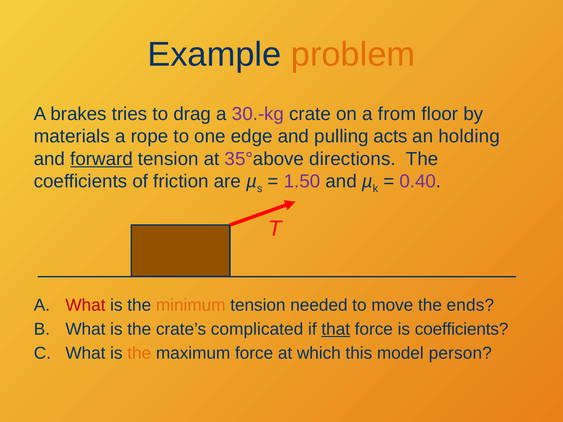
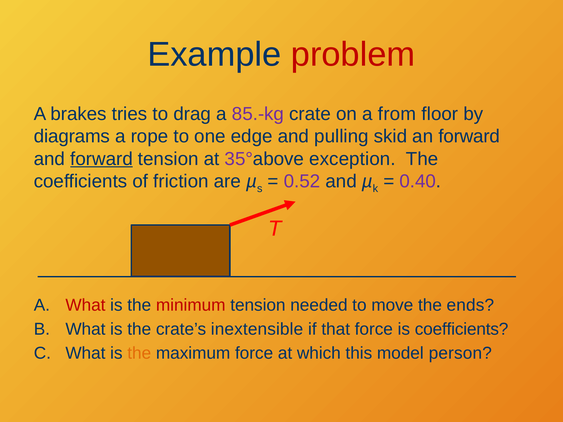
problem colour: orange -> red (353, 55)
30.-kg: 30.-kg -> 85.-kg (258, 114)
materials: materials -> diagrams (72, 136)
acts: acts -> skid (390, 136)
an holding: holding -> forward (469, 136)
directions: directions -> exception (352, 159)
1.50: 1.50 -> 0.52 (302, 181)
minimum colour: orange -> red (191, 305)
complicated: complicated -> inextensible (257, 329)
that underline: present -> none (336, 329)
